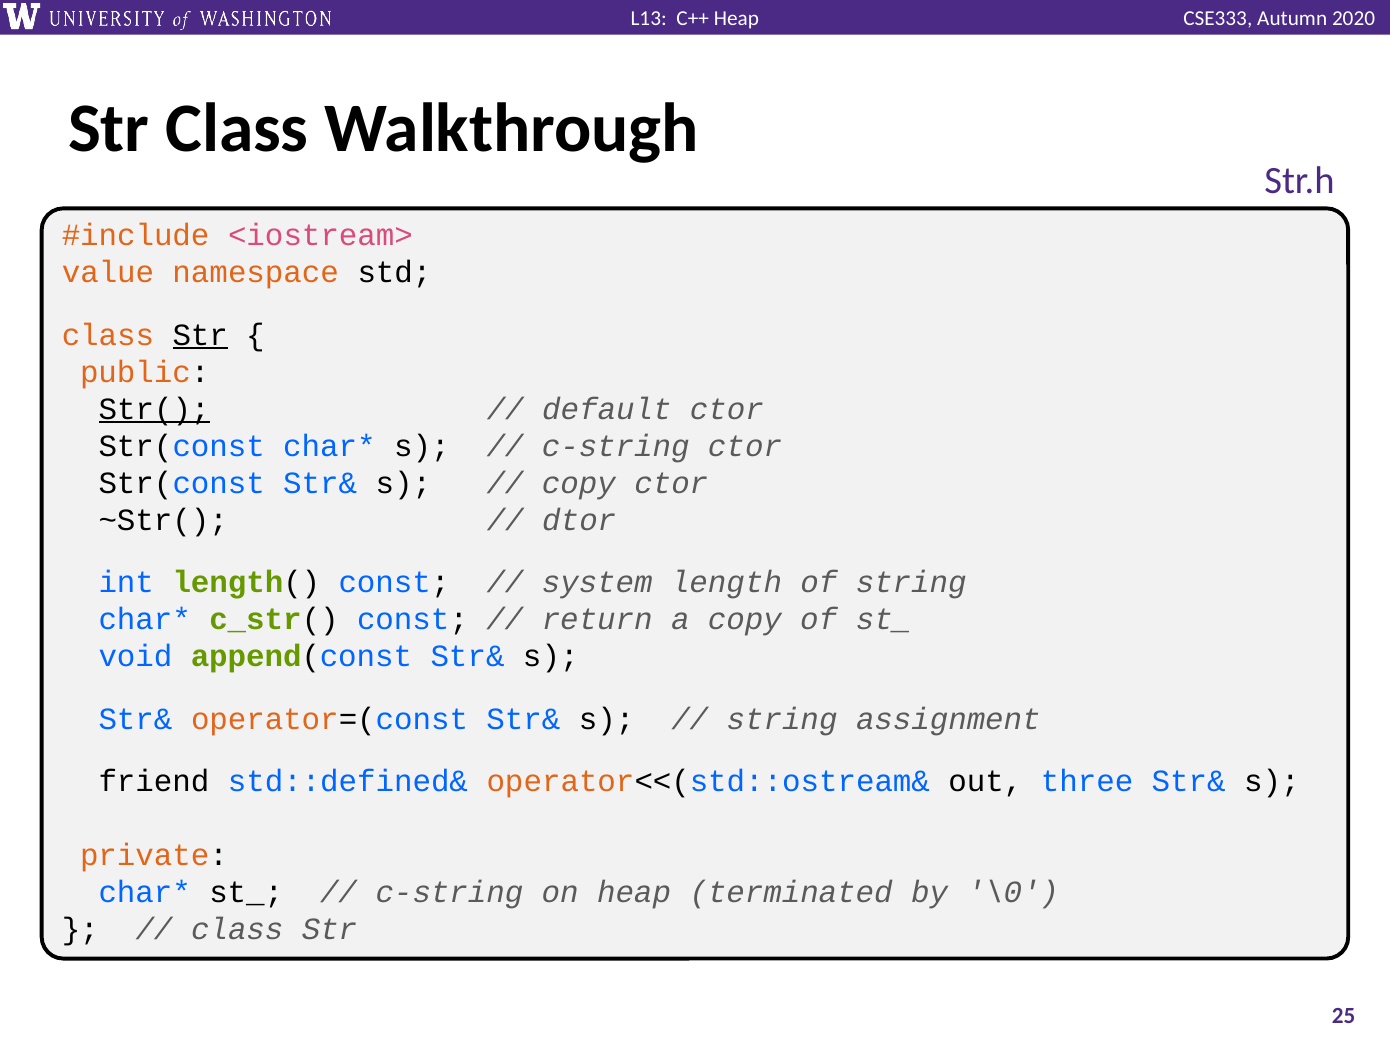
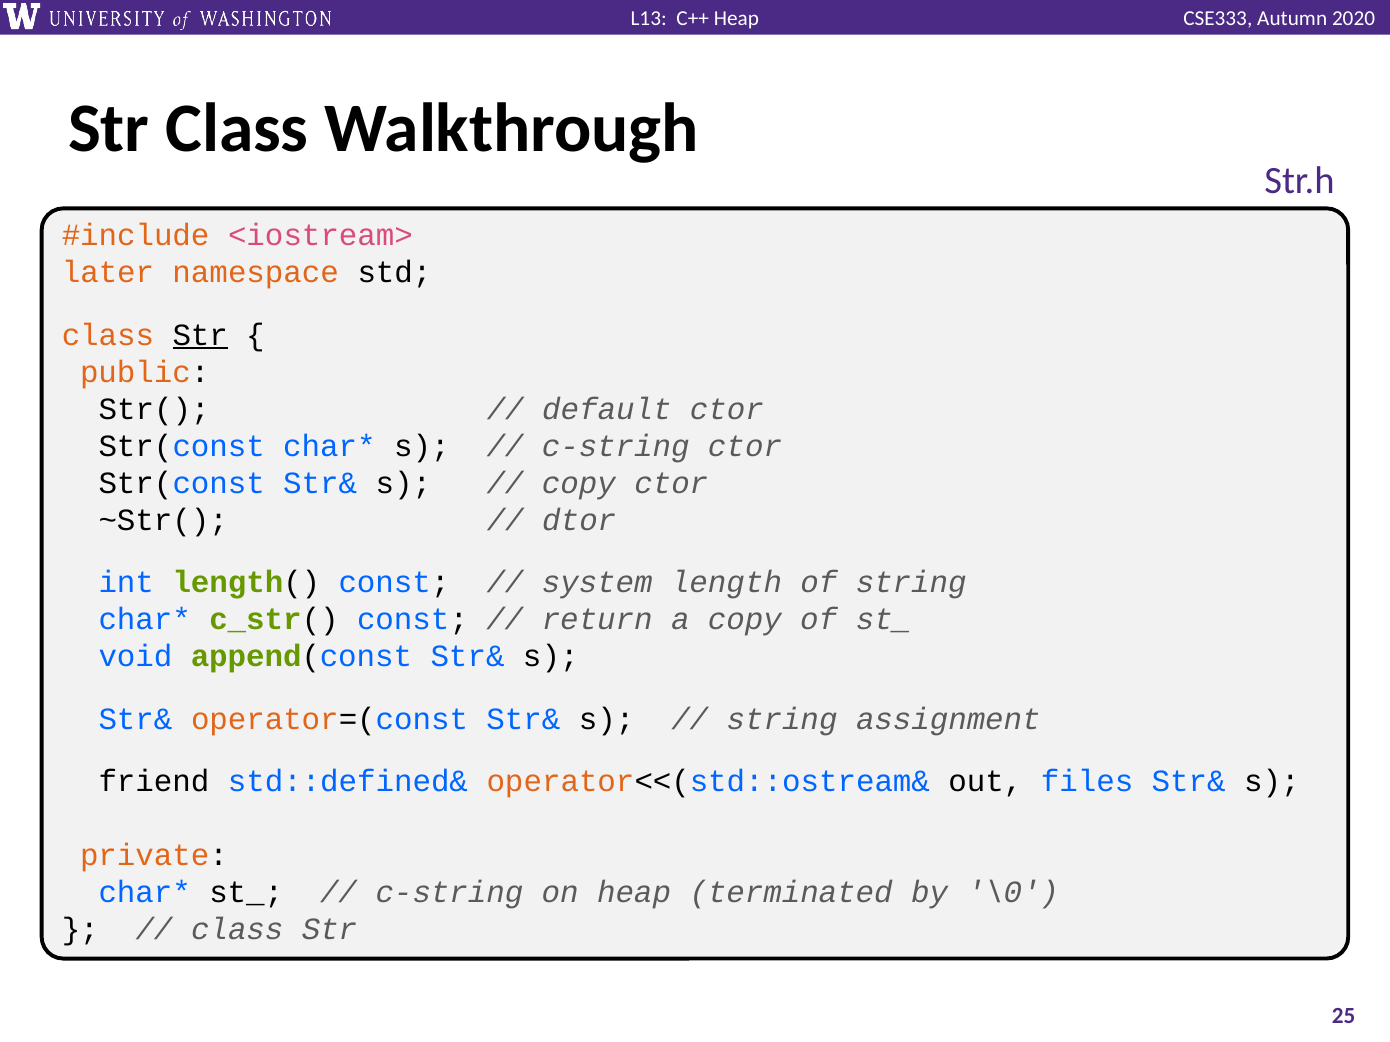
value: value -> later (108, 272)
Str( underline: present -> none (154, 409)
three: three -> files (1087, 782)
